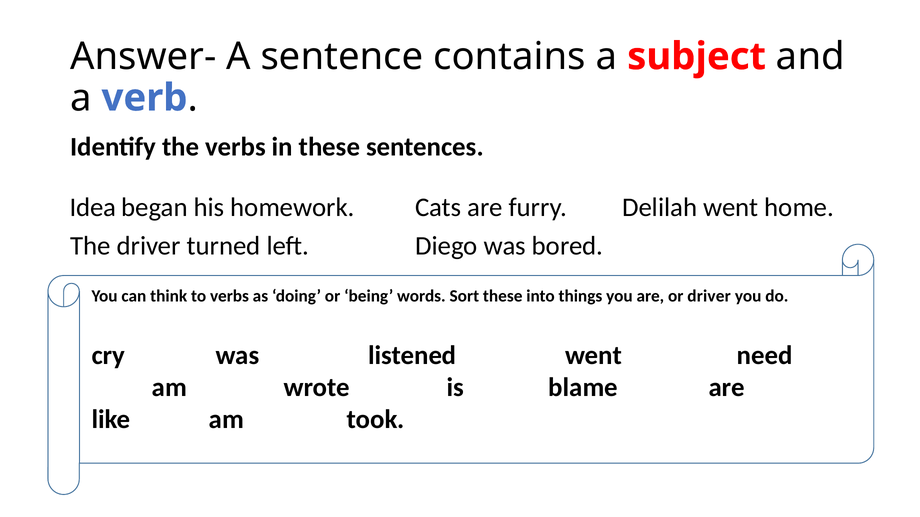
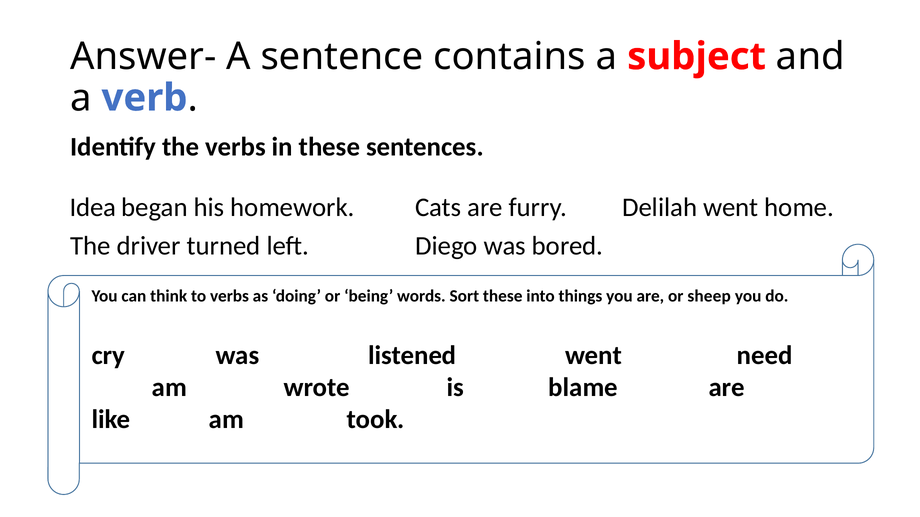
or driver: driver -> sheep (709, 296)
